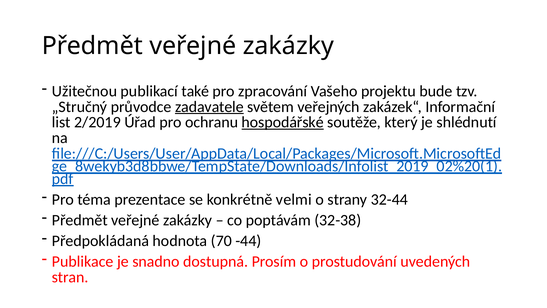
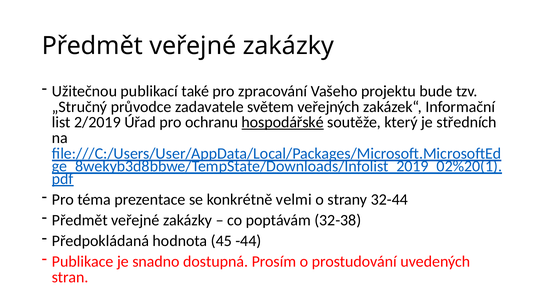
zadavatele underline: present -> none (209, 107)
shlédnutí: shlédnutí -> středních (467, 122)
70: 70 -> 45 (221, 241)
